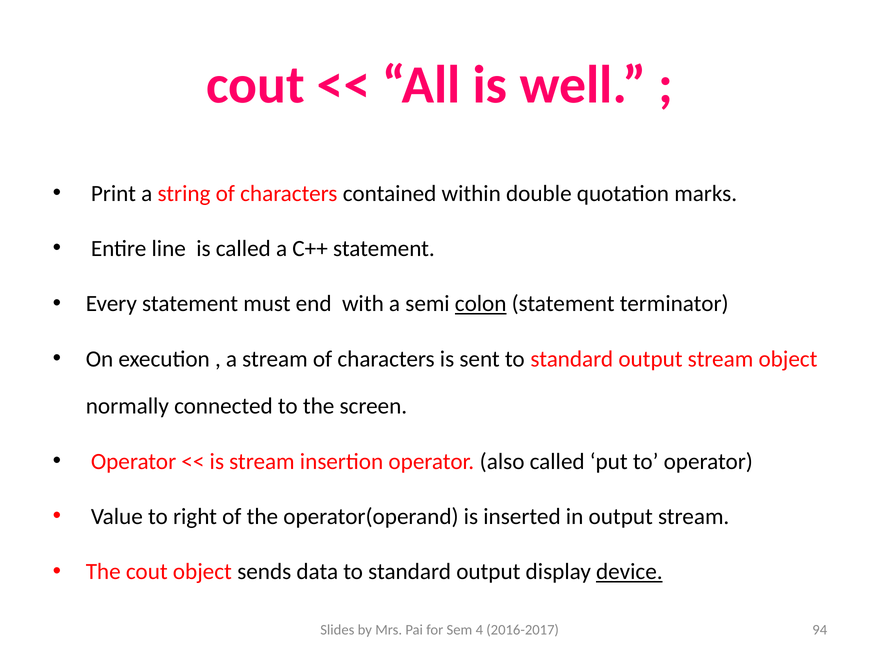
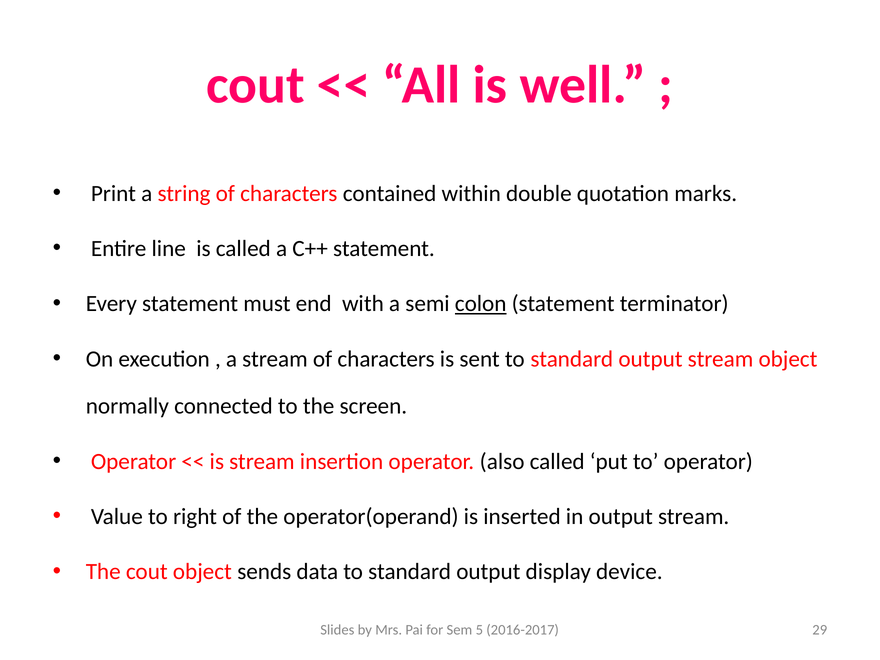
device underline: present -> none (629, 572)
4: 4 -> 5 (479, 630)
94: 94 -> 29 (820, 630)
